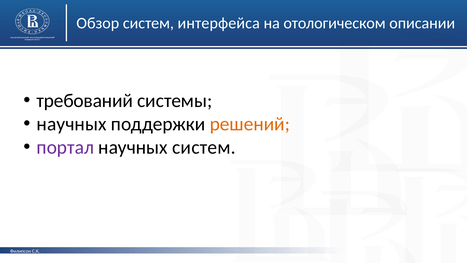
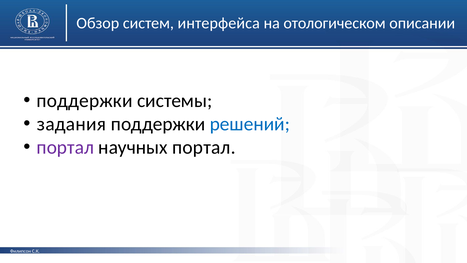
требований: требований -> поддержки (85, 101)
научных: научных -> задания (71, 124)
решений colour: orange -> blue (250, 124)
научных систем: систем -> портал (204, 147)
